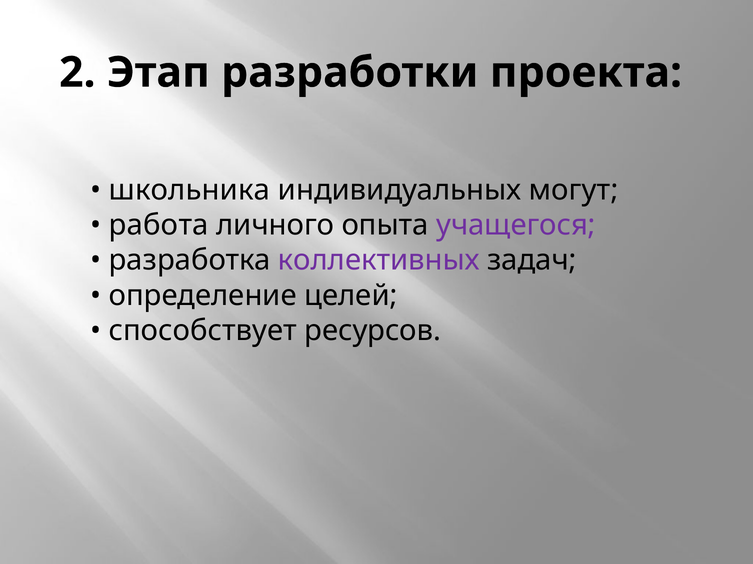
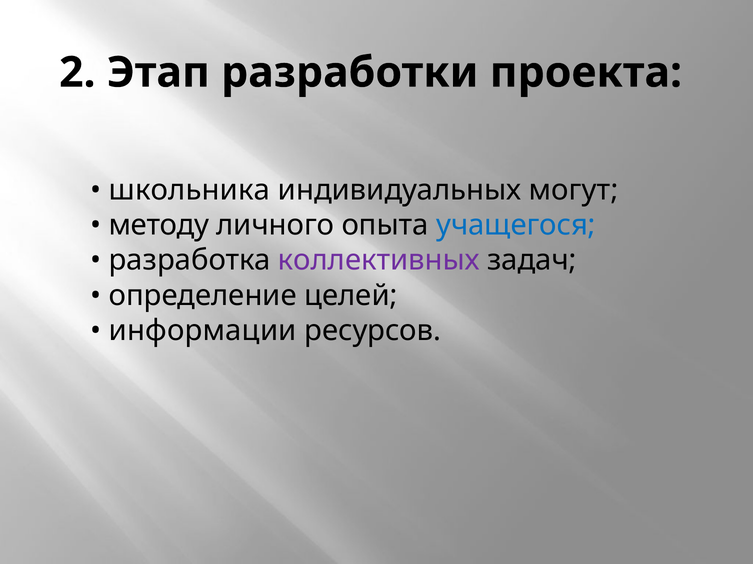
работа: работа -> методу (159, 225)
учащегося colour: purple -> blue (516, 225)
способствует: способствует -> информации (203, 331)
